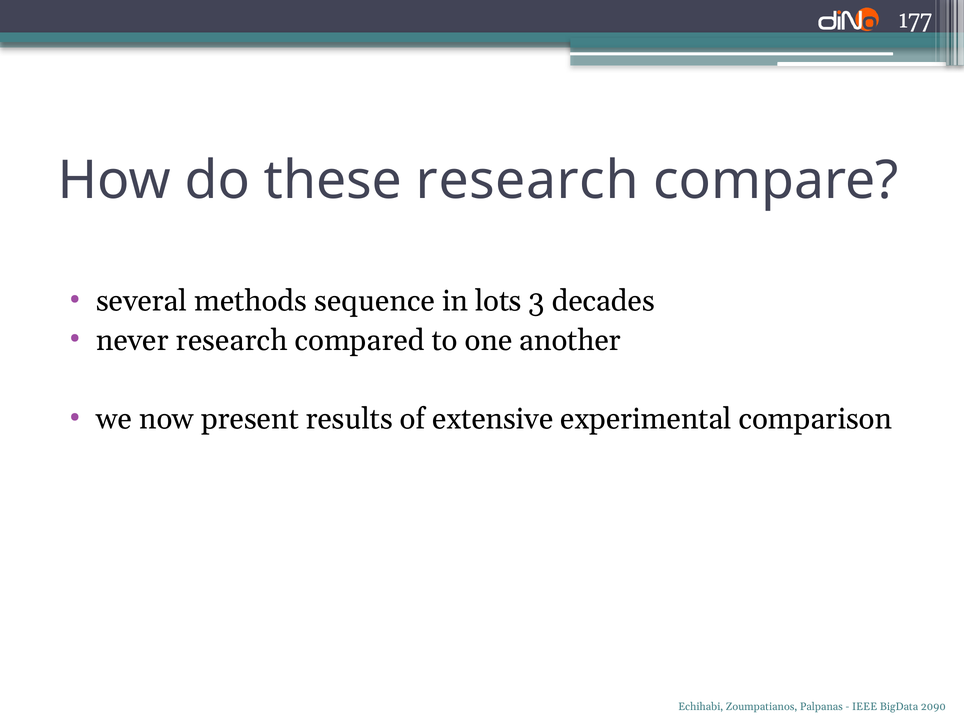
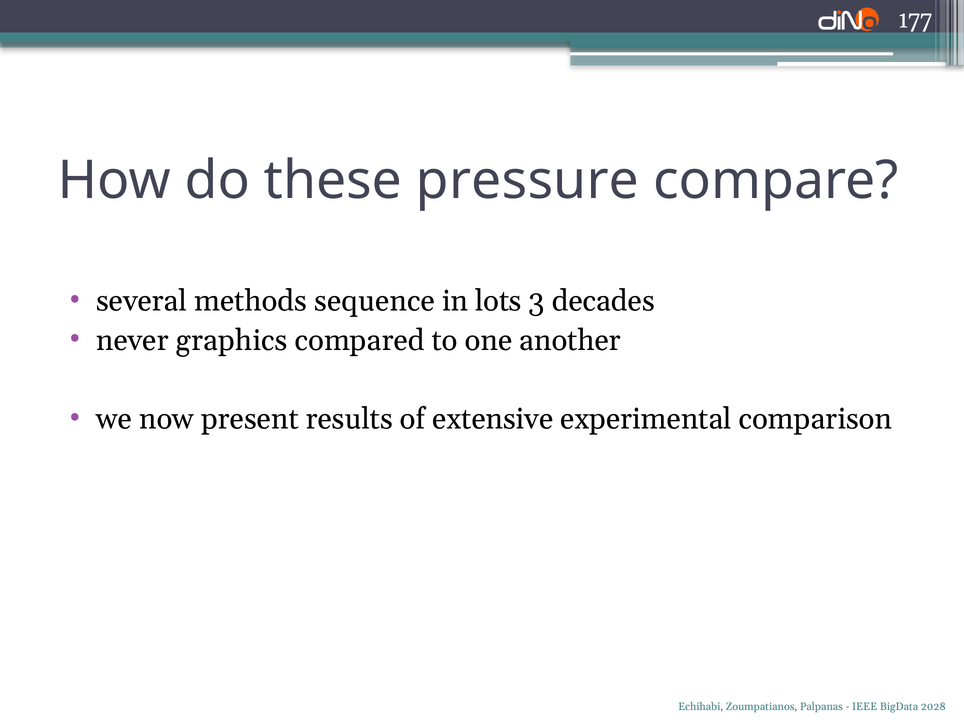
these research: research -> pressure (528, 180)
never research: research -> graphics (232, 340)
2090: 2090 -> 2028 (933, 707)
